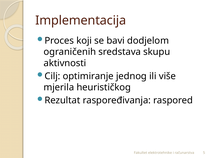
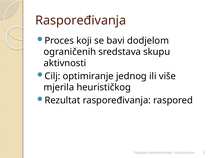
Implementacija: Implementacija -> Raspoređivanja (81, 20)
